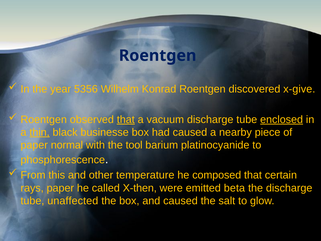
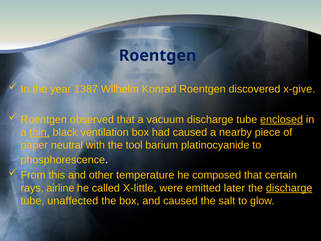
5356: 5356 -> 1387 (86, 89)
that underline: present -> none (126, 119)
businesse: businesse -> ventilation (105, 132)
normal: normal -> neutral (67, 145)
rays paper: paper -> airline (60, 188)
X-then: X-then -> X-little (140, 188)
beta: beta -> later (234, 188)
discharge underline: none -> present (289, 188)
